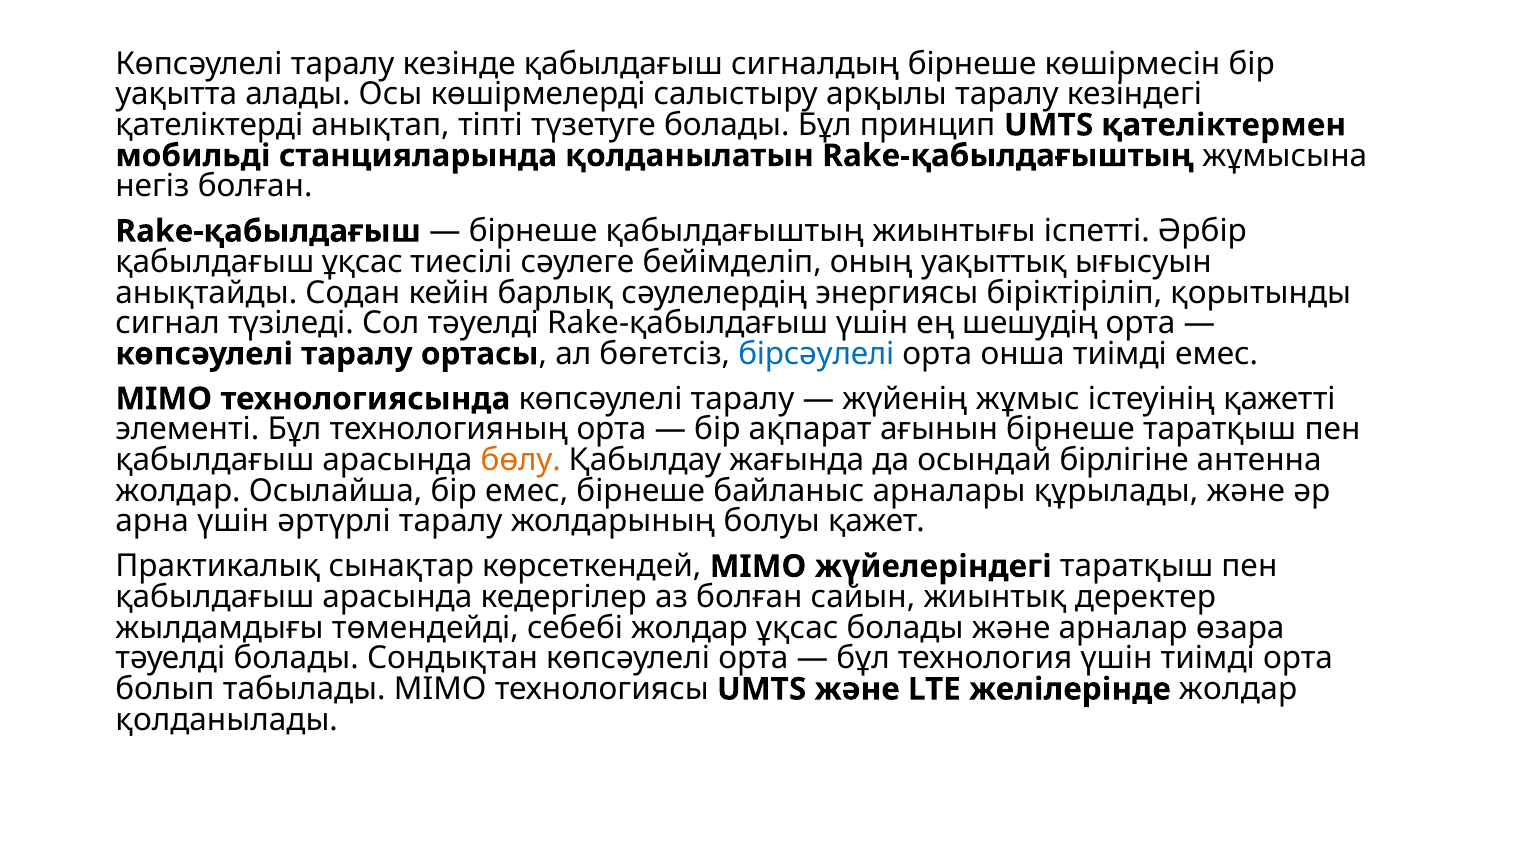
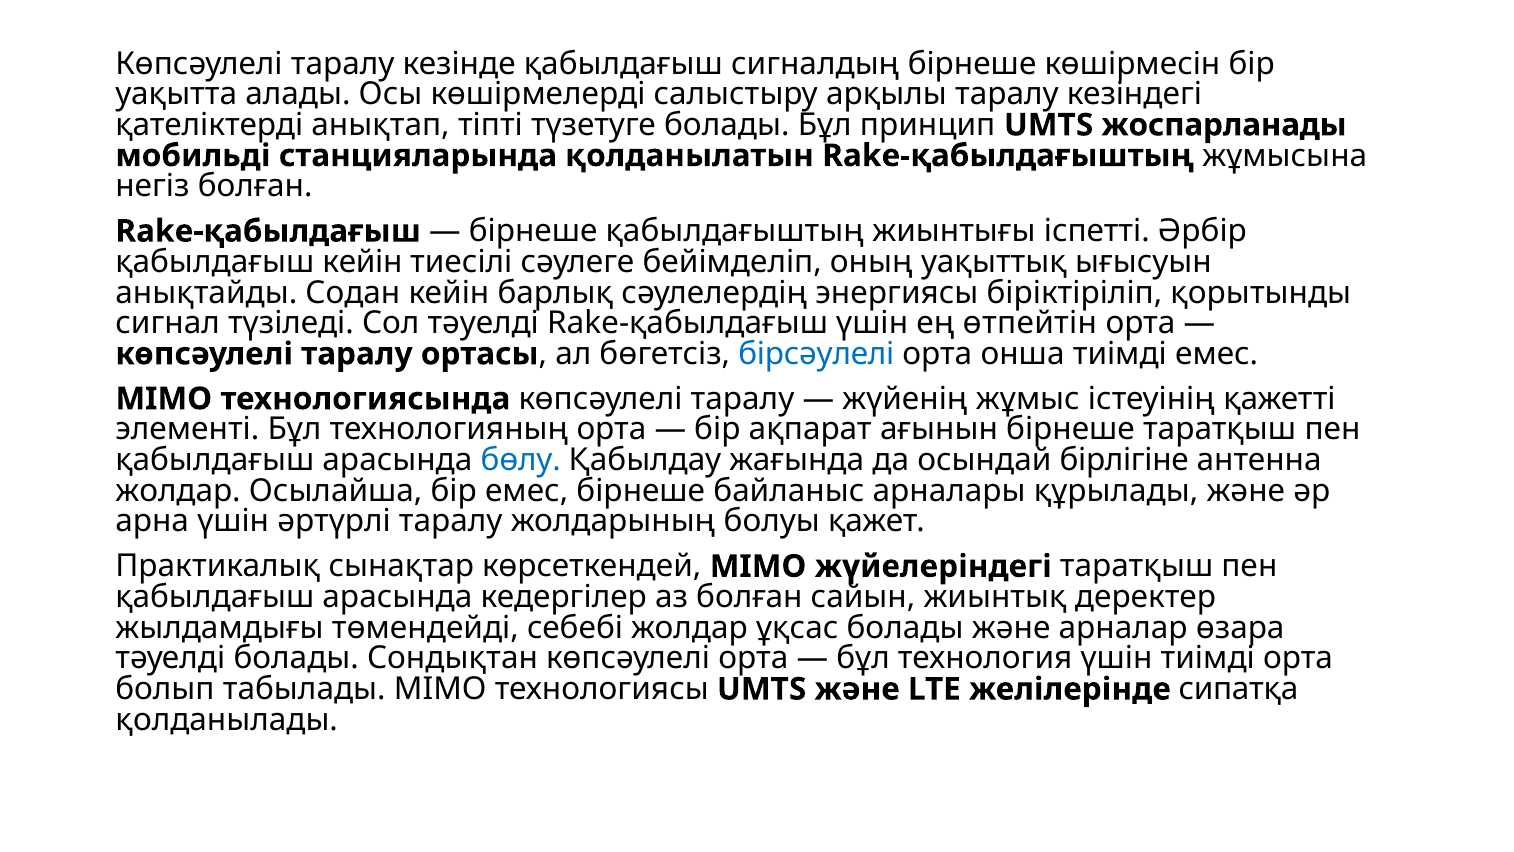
қателіктермен: қателіктермен -> жоспарланады (1224, 125)
қабылдағыш ұқсас: ұқсас -> кейін (362, 262)
шешудің: шешудің -> өтпейтін (1030, 323)
бөлу colour: orange -> blue (521, 460)
желілерінде жолдар: жолдар -> сипатқа (1238, 689)
